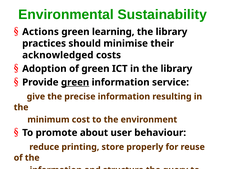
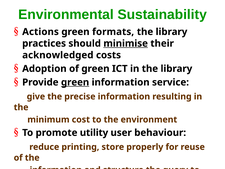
learning: learning -> formats (113, 32)
minimise underline: none -> present (126, 43)
about: about -> utility (94, 132)
